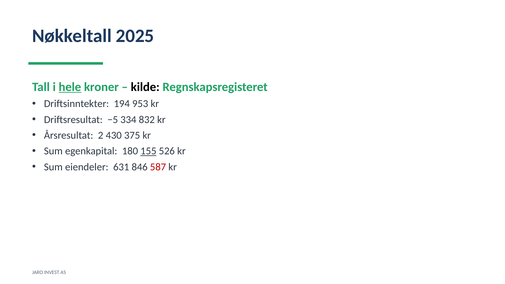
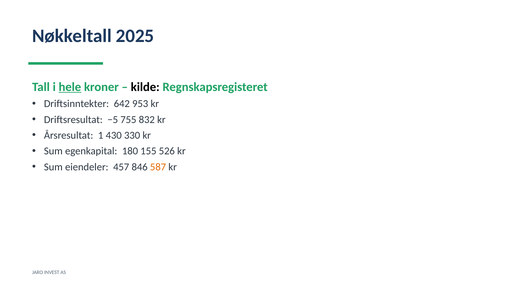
194: 194 -> 642 (122, 104)
334: 334 -> 755 (128, 120)
2: 2 -> 1 (101, 135)
375: 375 -> 330 (132, 135)
155 underline: present -> none (148, 151)
631: 631 -> 457 (121, 167)
587 colour: red -> orange (158, 167)
